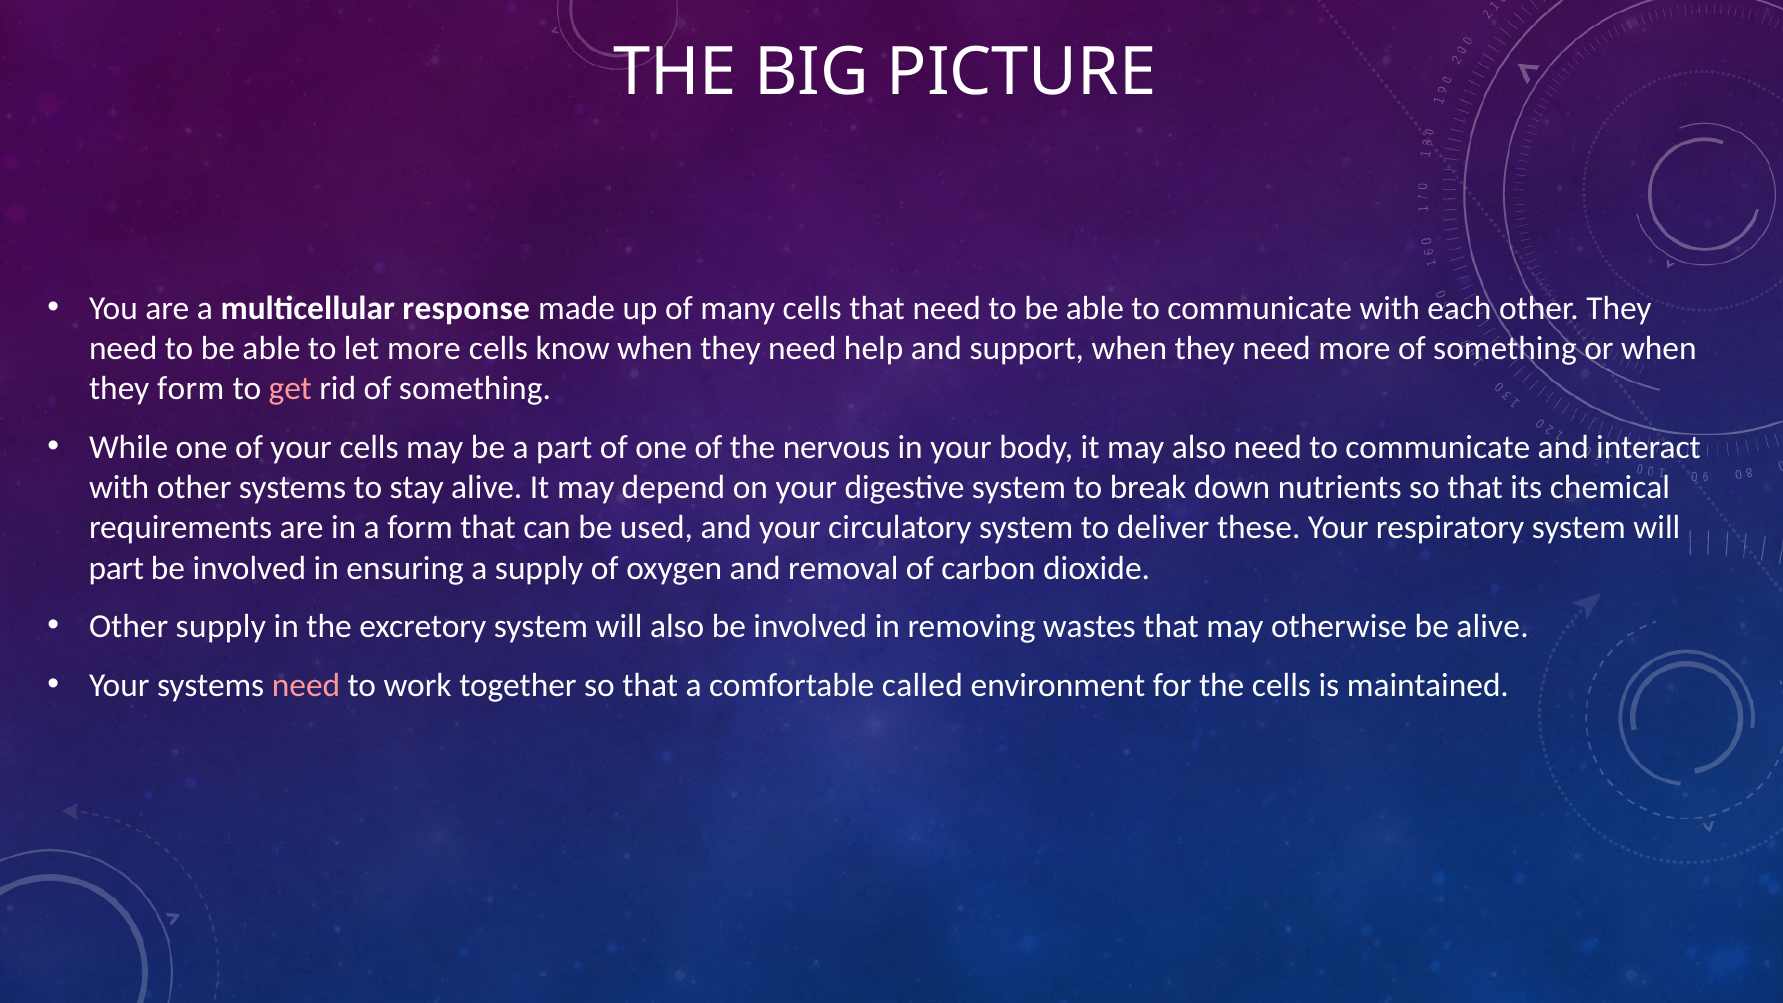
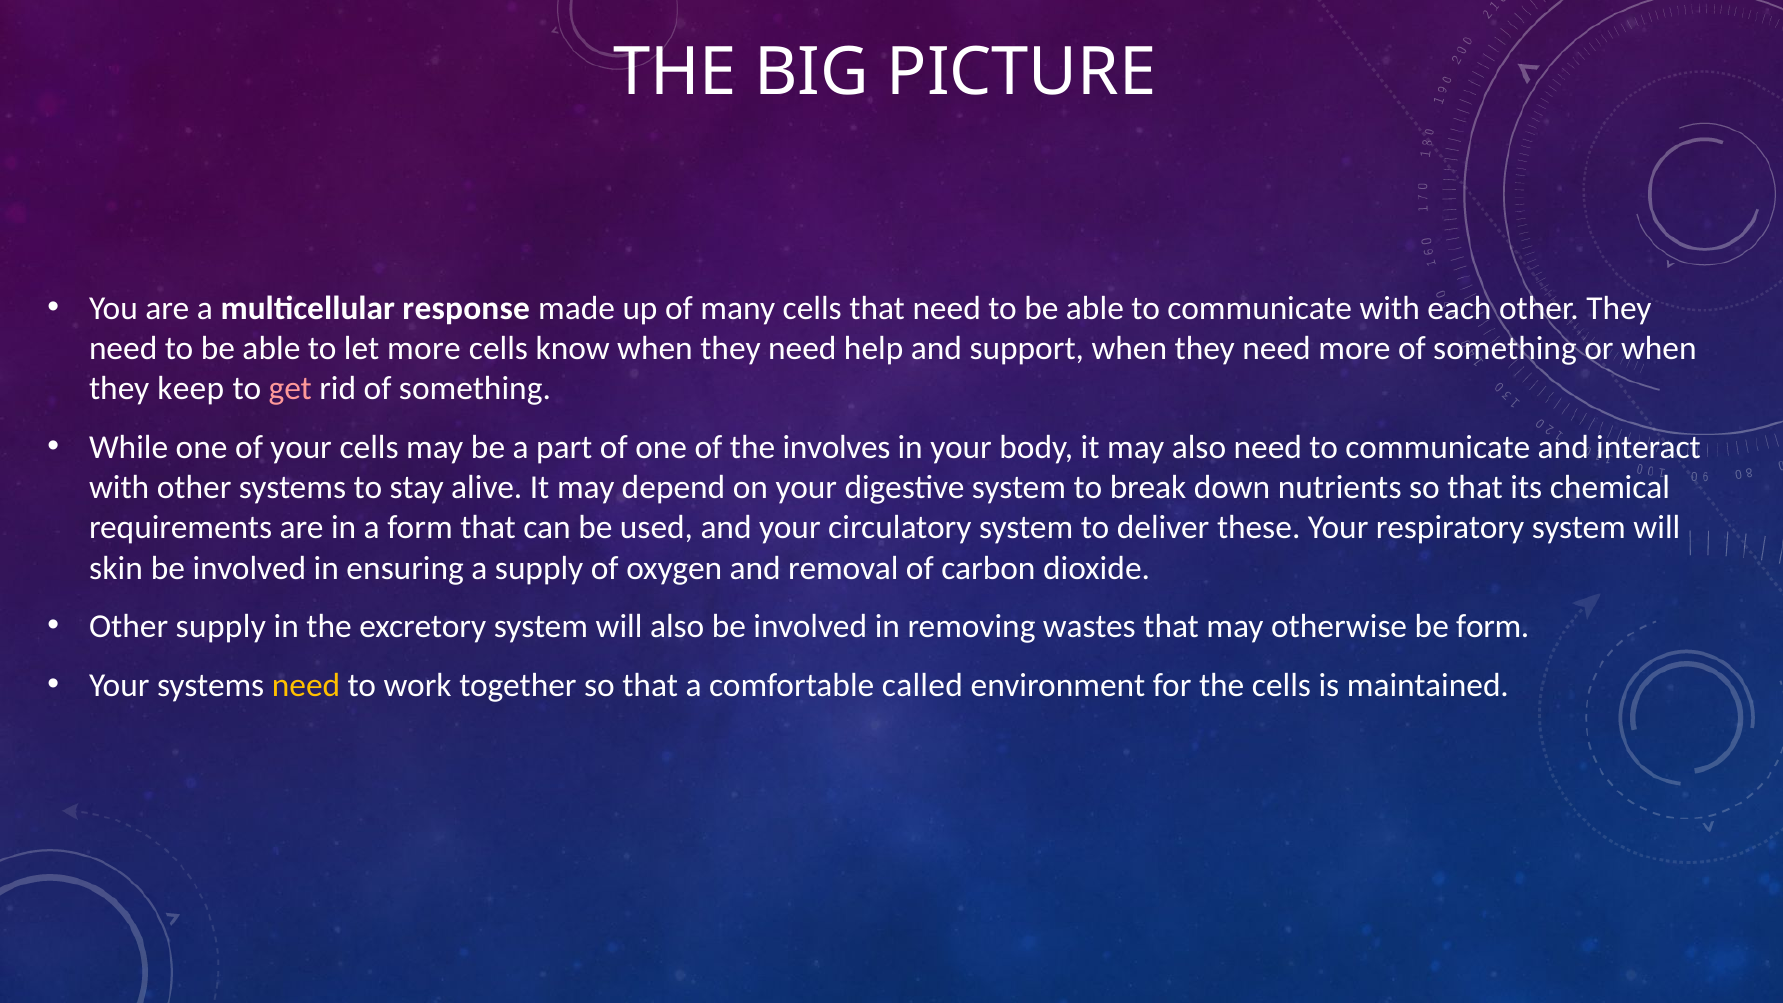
they form: form -> keep (191, 389)
nervous: nervous -> involves (837, 448)
part: part -> skin (116, 568)
be alive: alive -> form (1493, 627)
need colour: pink -> yellow (306, 685)
